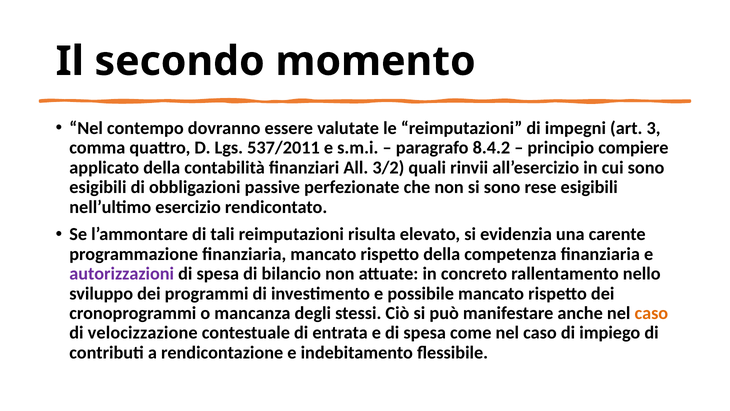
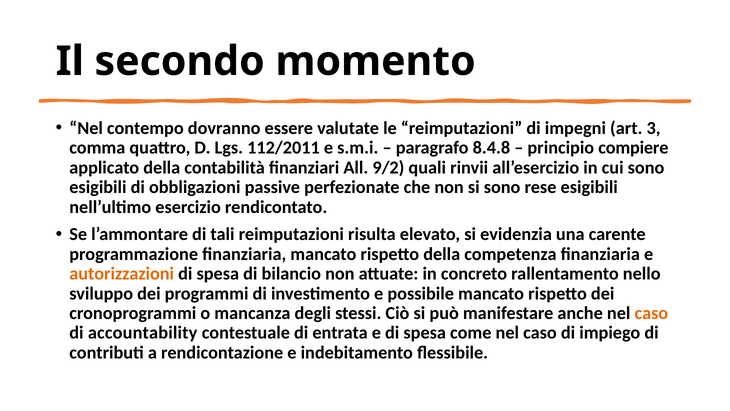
537/2011: 537/2011 -> 112/2011 (283, 148)
8.4.2: 8.4.2 -> 8.4.8 (491, 148)
3/2: 3/2 -> 9/2 (388, 167)
autorizzazioni colour: purple -> orange (122, 274)
velocizzazione: velocizzazione -> accountability (143, 333)
